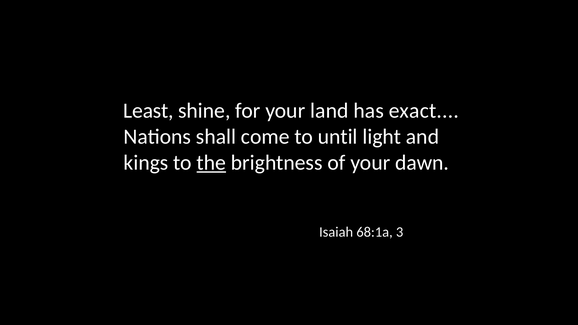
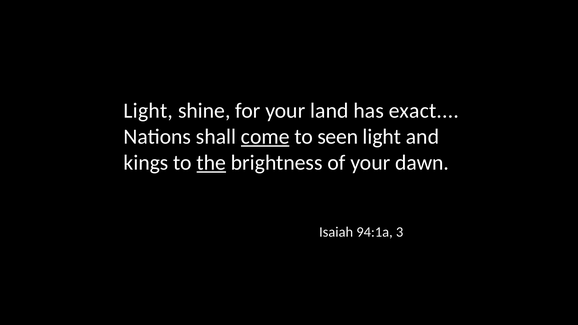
Least: Least -> Light (148, 111)
come underline: none -> present (265, 137)
until: until -> seen (338, 137)
68:1a: 68:1a -> 94:1a (375, 232)
